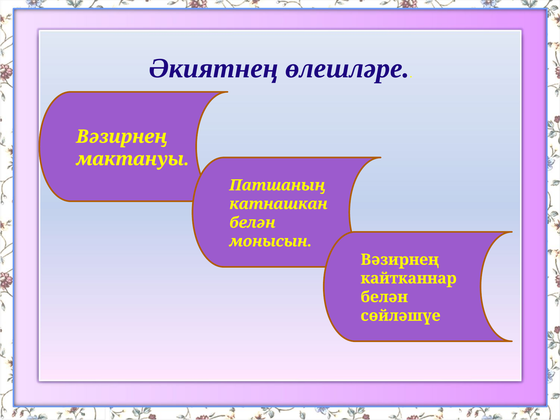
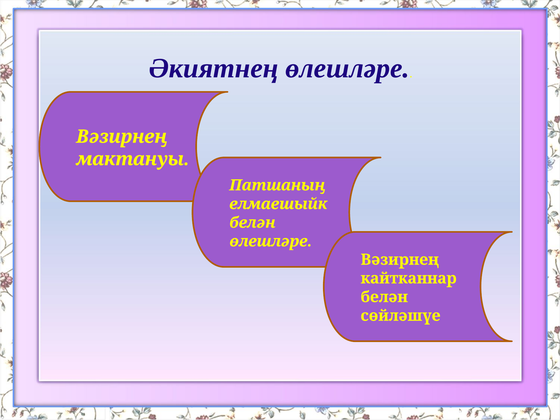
катнашкан: катнашкан -> елмаешыйк (278, 204)
монысын: монысын -> өлешләре (271, 241)
